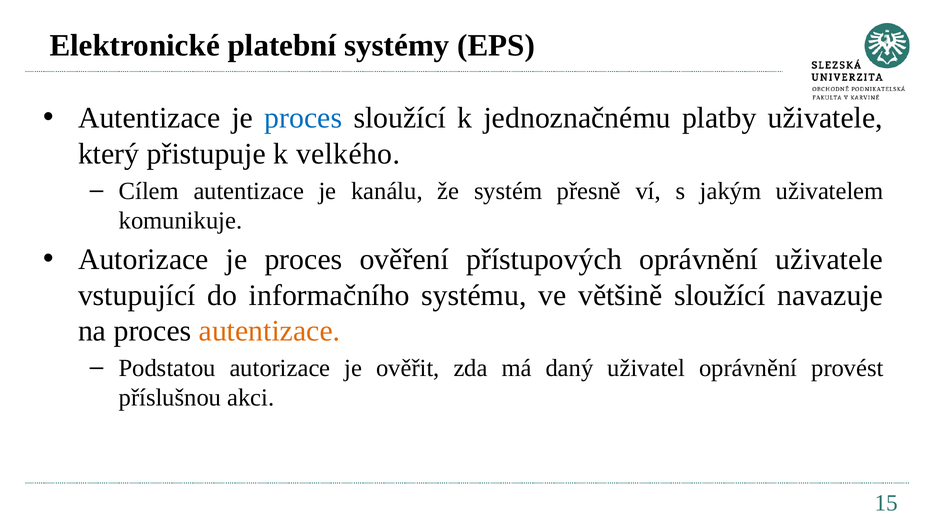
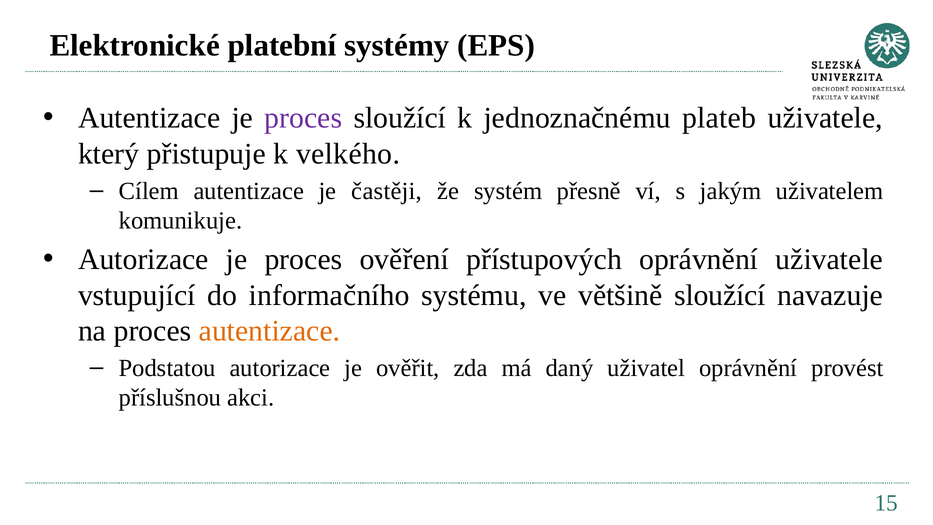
proces colour: blue -> purple (303, 118)
platby: platby -> plateb (719, 118)
kanálu: kanálu -> častěji (387, 191)
